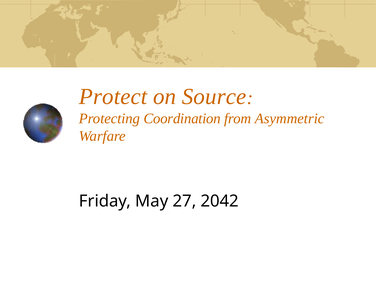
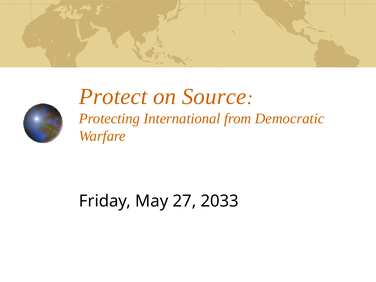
Coordination: Coordination -> International (182, 118)
Asymmetric: Asymmetric -> Democratic (290, 118)
2042: 2042 -> 2033 (220, 201)
